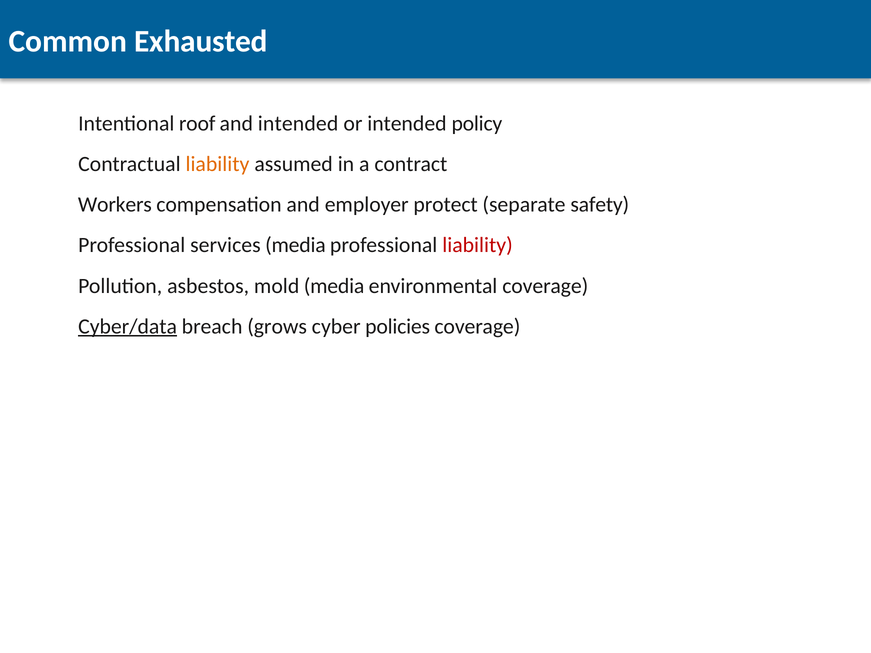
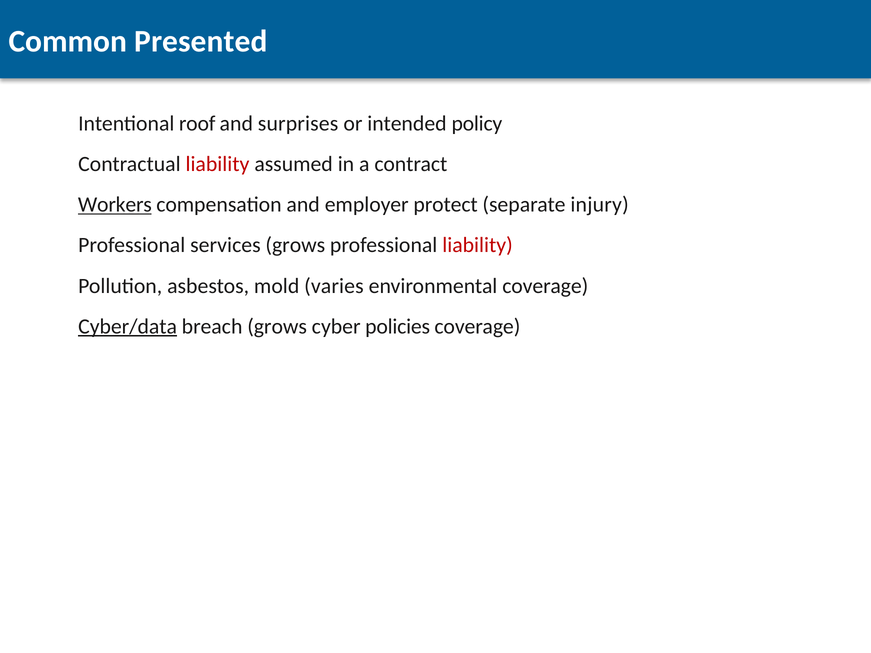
Exhausted: Exhausted -> Presented (201, 41)
and intended: intended -> surprises (298, 123)
liability colour: orange -> red (217, 164)
Workers underline: none -> present (115, 205)
safety: safety -> injury (600, 205)
services media: media -> grows (295, 245)
mold media: media -> varies (334, 286)
